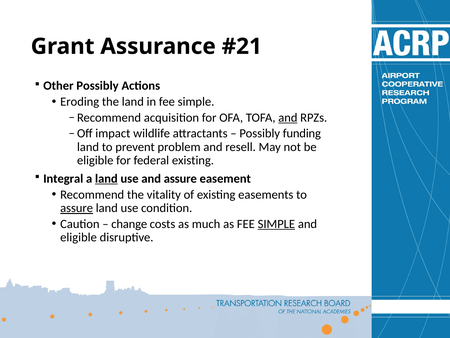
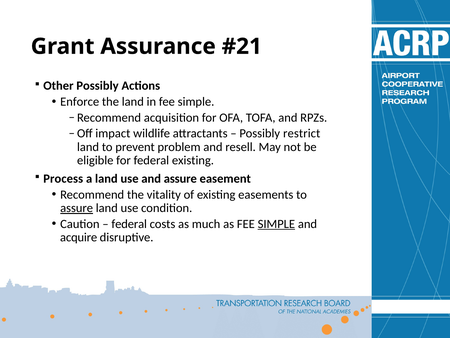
Eroding: Eroding -> Enforce (80, 102)
and underline: present -> none (288, 117)
funding: funding -> restrict (302, 133)
Integral: Integral -> Process (63, 178)
land underline: present -> none (106, 178)
change: change -> federal (129, 224)
eligible: eligible -> acquire (79, 237)
